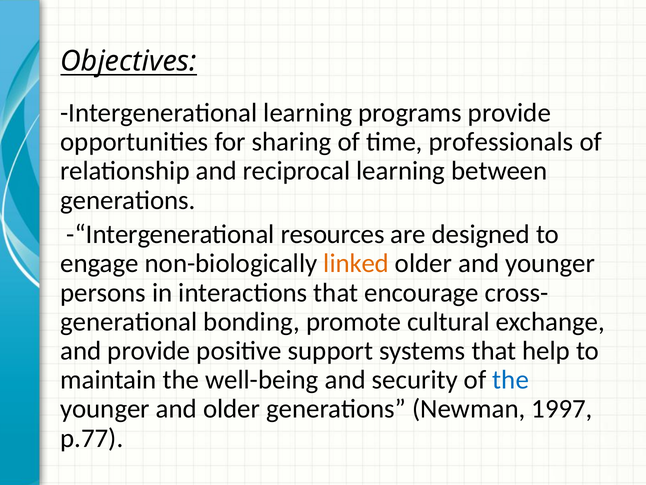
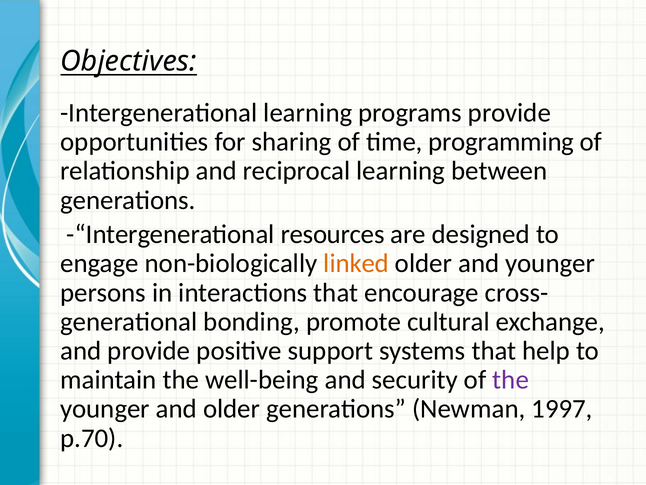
professionals: professionals -> programming (501, 142)
the colour: blue -> purple (511, 380)
p.77: p.77 -> p.70 (92, 438)
